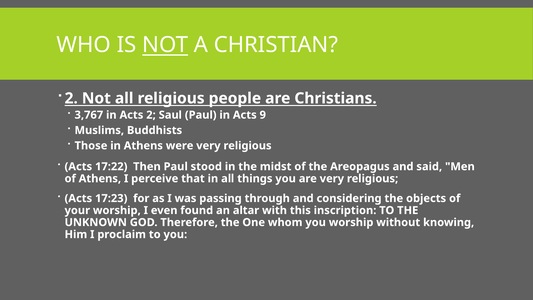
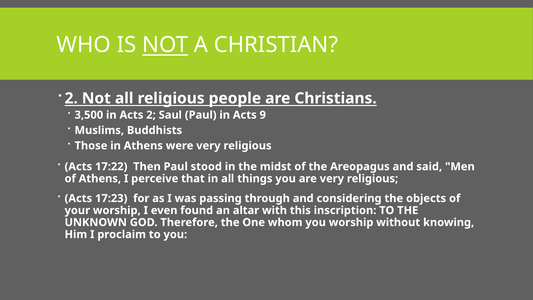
3,767: 3,767 -> 3,500 (89, 115)
